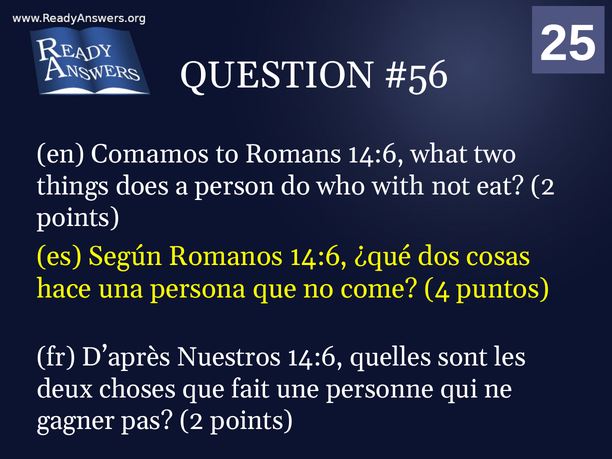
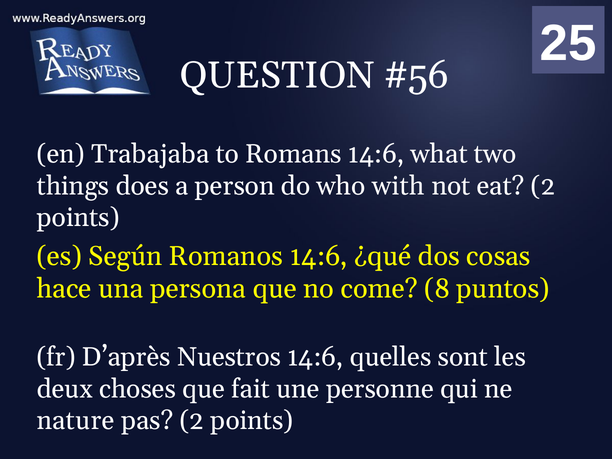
Comamos: Comamos -> Trabajaba (150, 154)
4: 4 -> 8 (437, 289)
gagner: gagner -> nature (76, 421)
